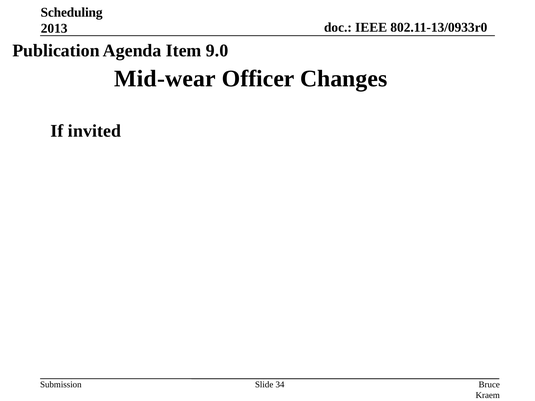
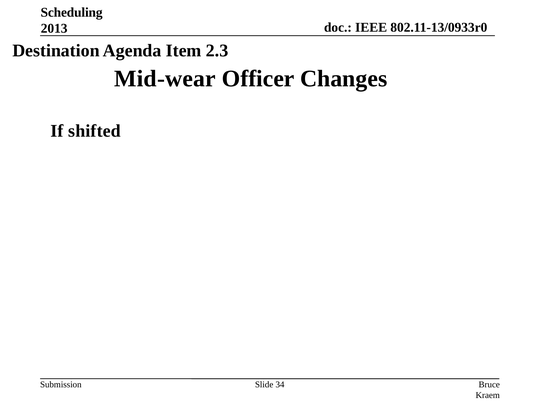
Publication: Publication -> Destination (56, 51)
9.0: 9.0 -> 2.3 (217, 51)
invited: invited -> shifted (95, 131)
